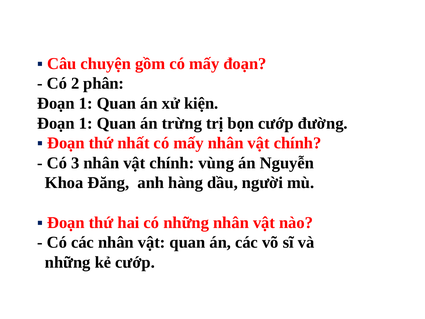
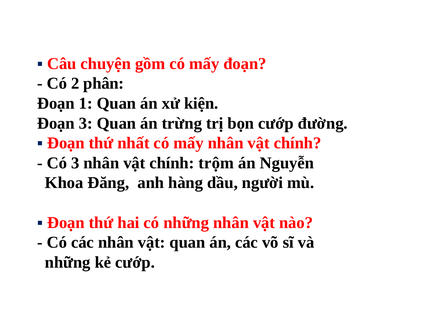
1: 1 -> 3 (86, 123)
vùng: vùng -> trộm (216, 163)
